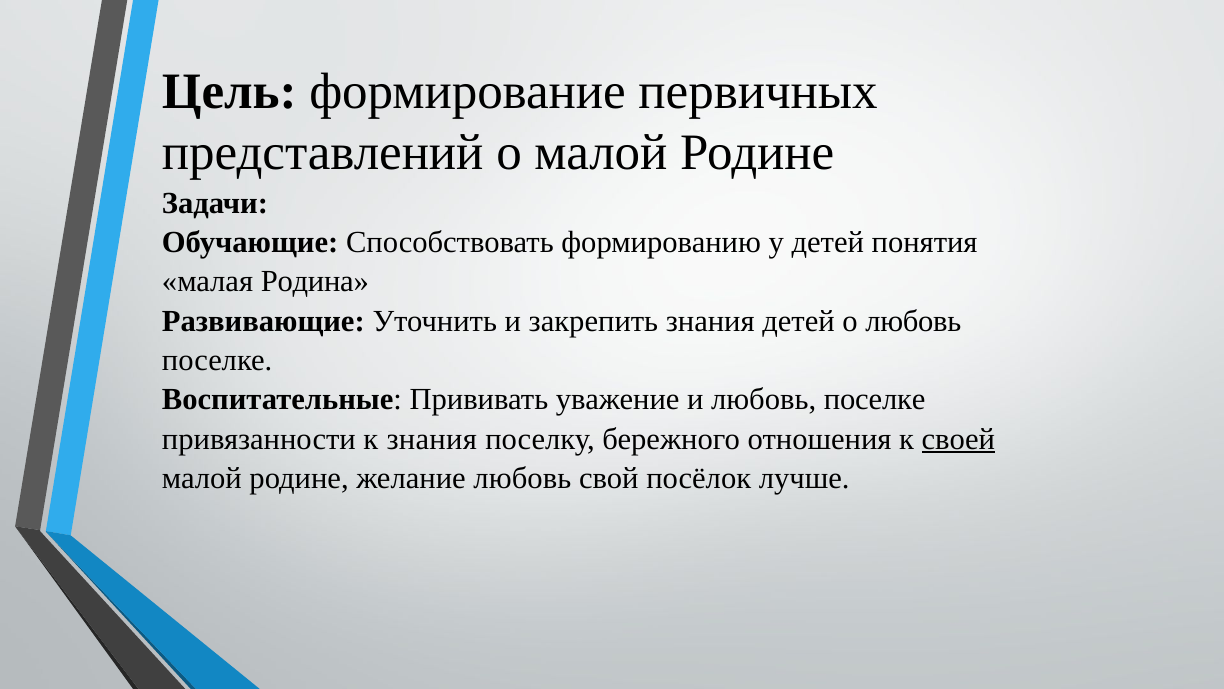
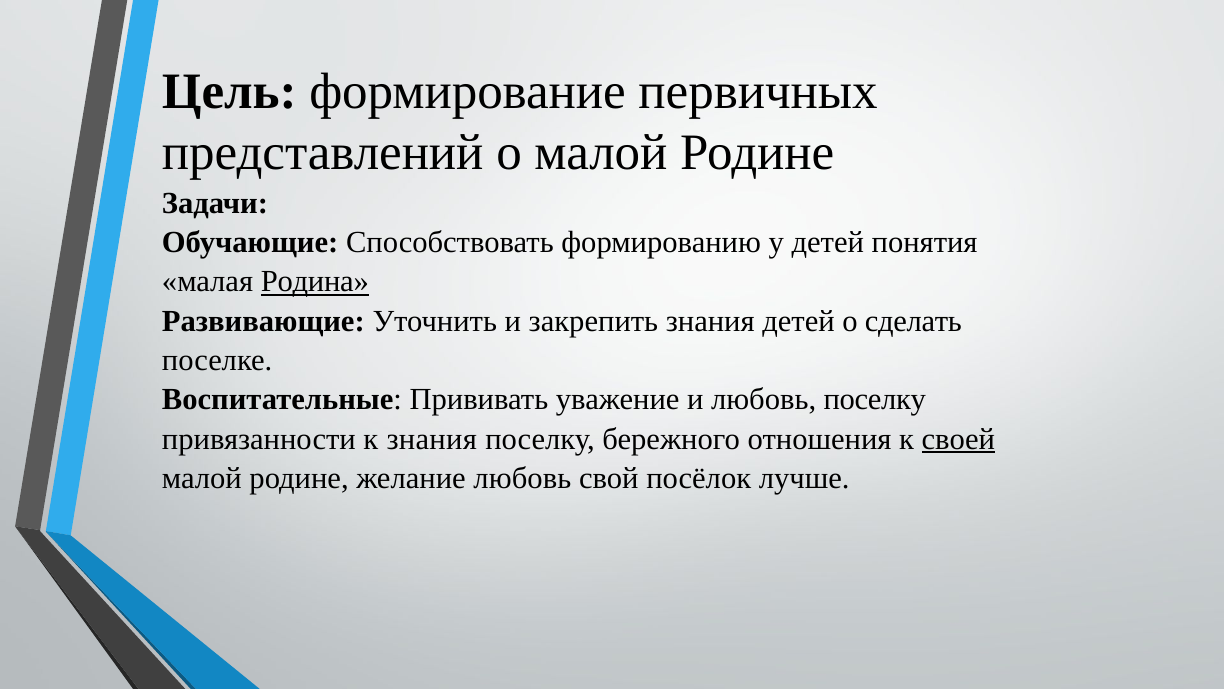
Родина underline: none -> present (315, 281)
о любовь: любовь -> сделать (913, 321)
и любовь поселке: поселке -> поселку (875, 399)
